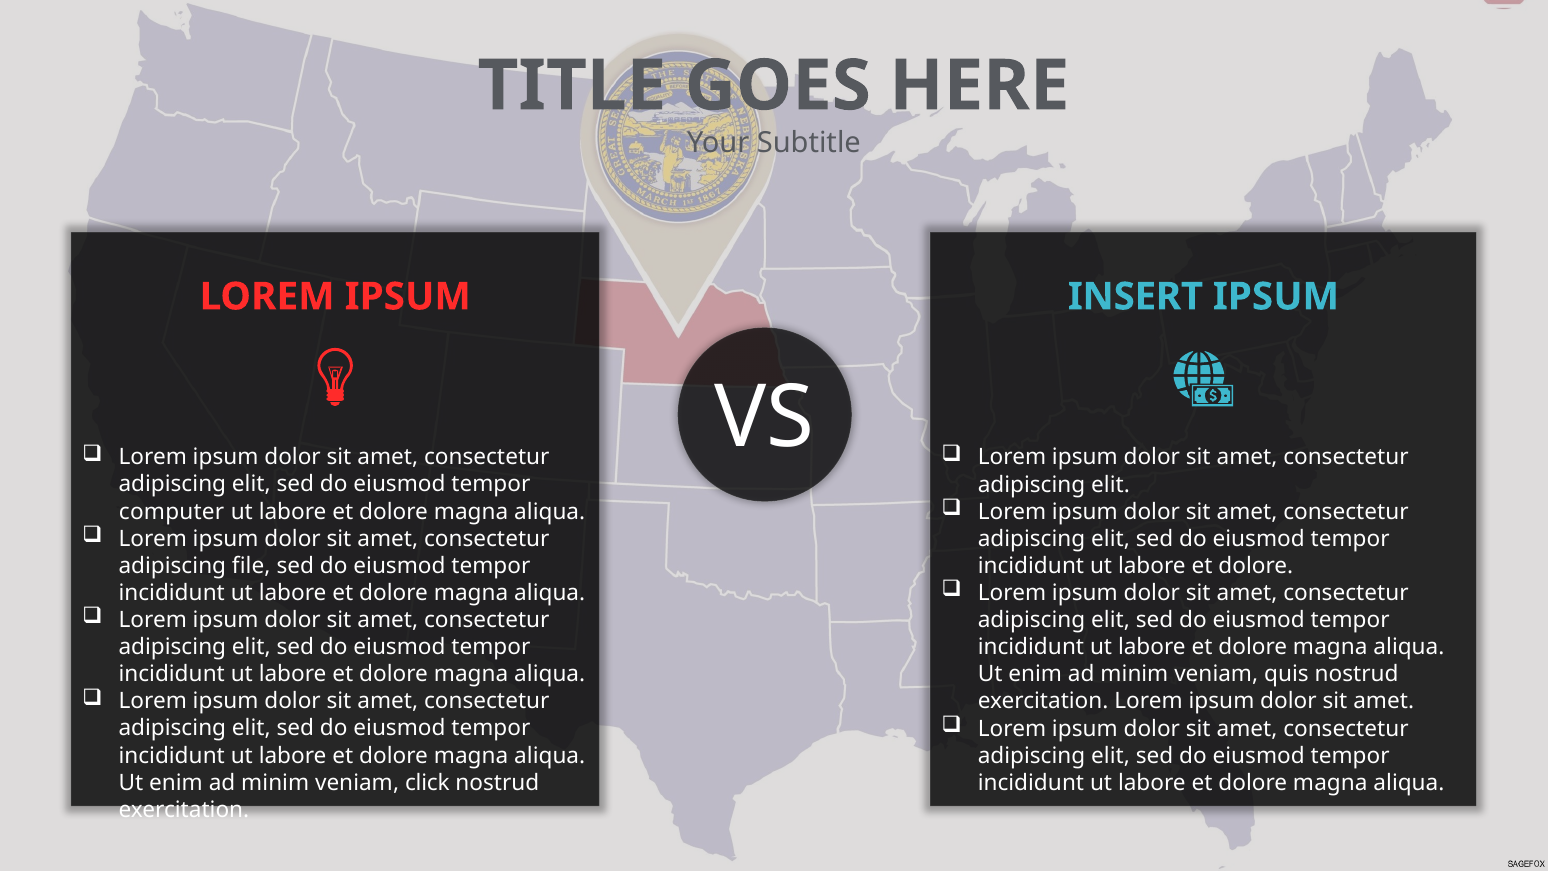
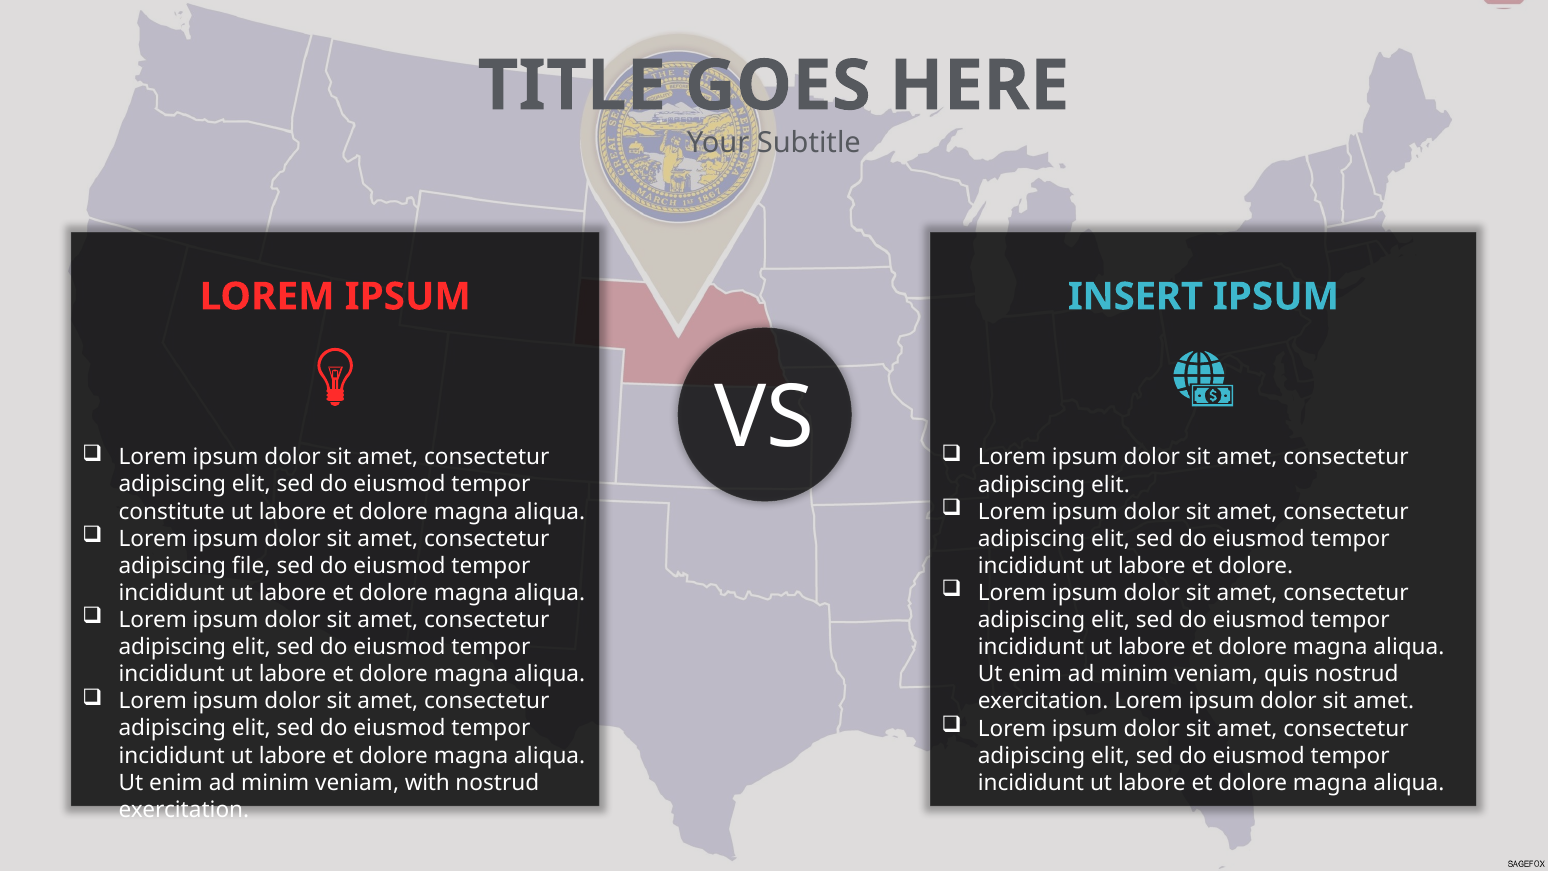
computer: computer -> constitute (172, 511)
click: click -> with (427, 783)
